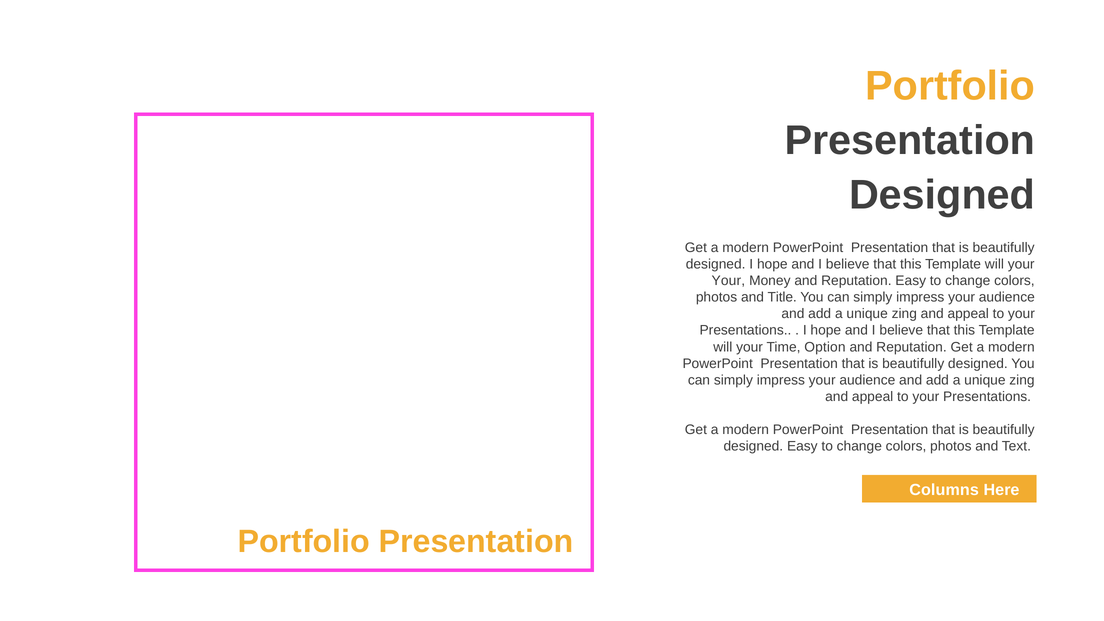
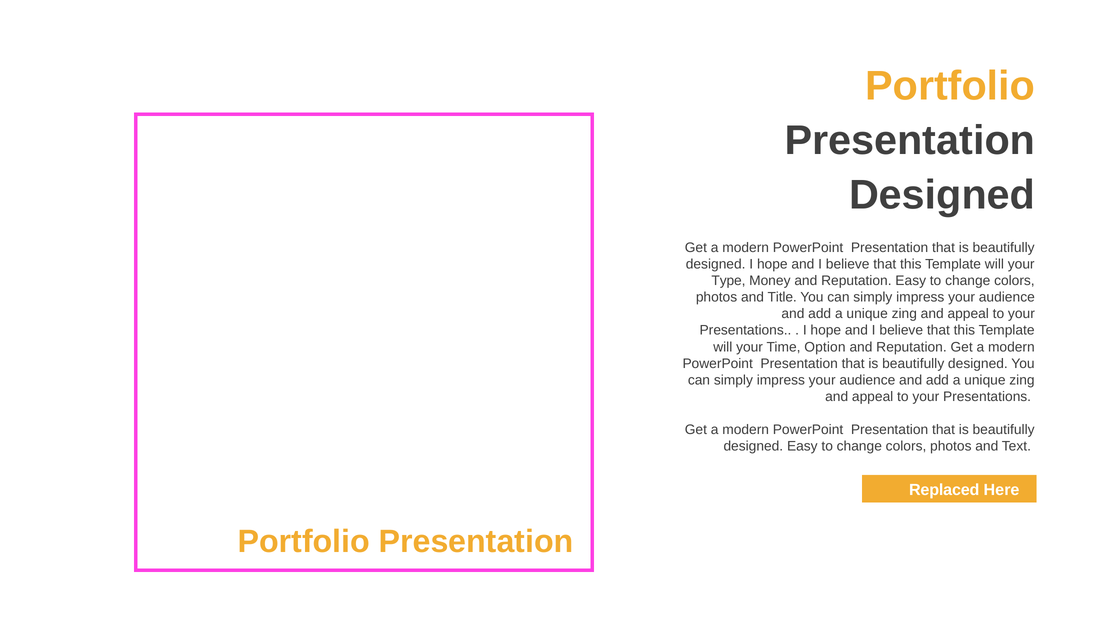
Your: Your -> Type (728, 281)
Columns: Columns -> Replaced (944, 490)
